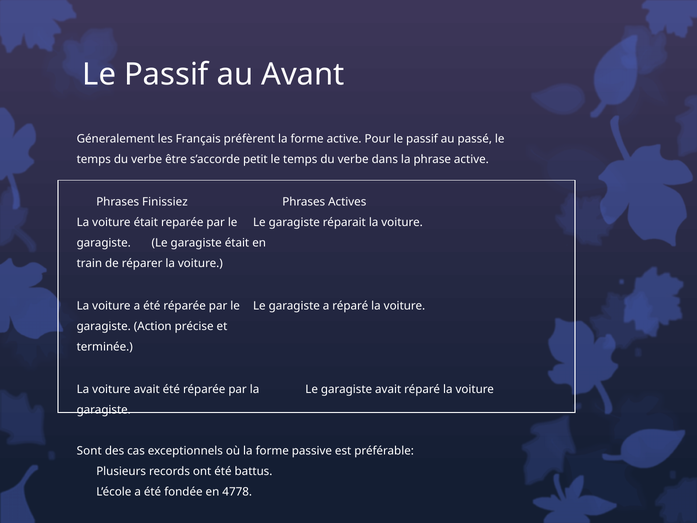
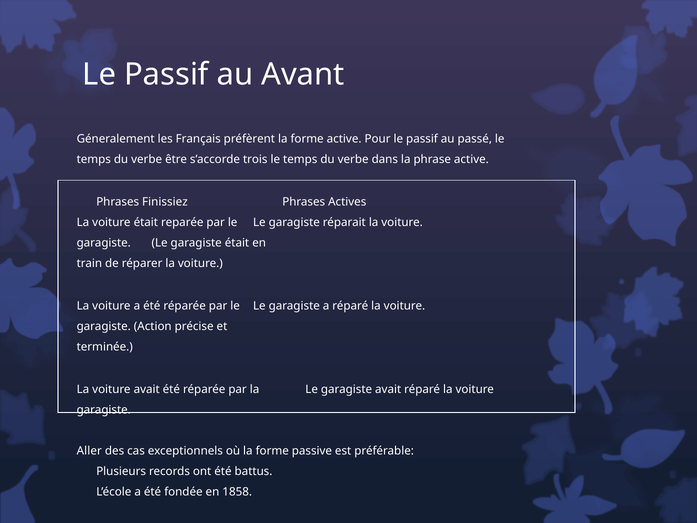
petit: petit -> trois (255, 159)
Sont: Sont -> Aller (89, 451)
4778: 4778 -> 1858 (237, 492)
